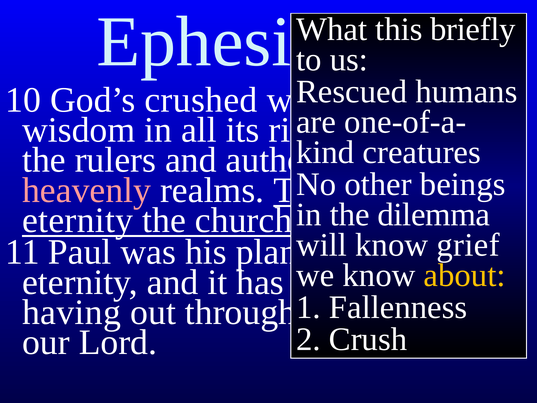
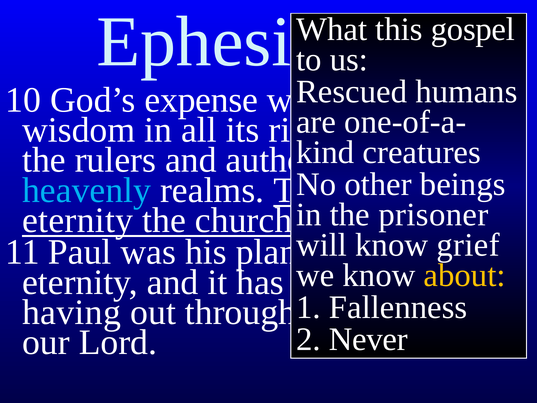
briefly: briefly -> gospel (473, 29)
crushed: crushed -> expense (201, 100)
heavenly colour: pink -> light blue (87, 190)
dilemma: dilemma -> prisoner (433, 215)
Crush: Crush -> Never (368, 339)
